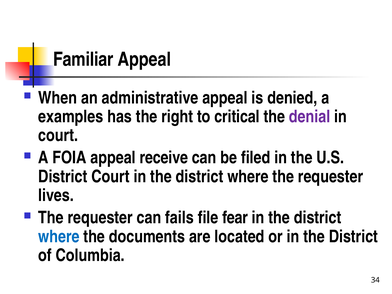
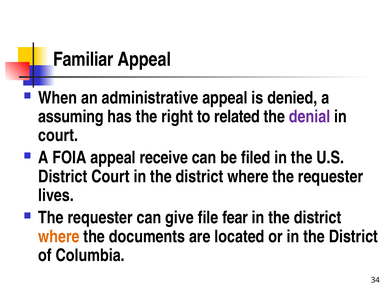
examples: examples -> assuming (71, 117)
critical: critical -> related (237, 117)
fails: fails -> give (180, 218)
where colour: blue -> orange (59, 237)
